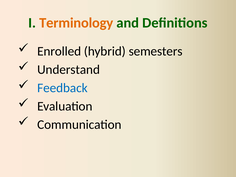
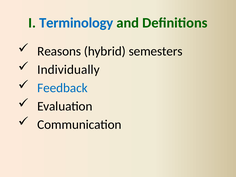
Terminology colour: orange -> blue (76, 23)
Enrolled: Enrolled -> Reasons (59, 51)
Understand: Understand -> Individually (69, 70)
